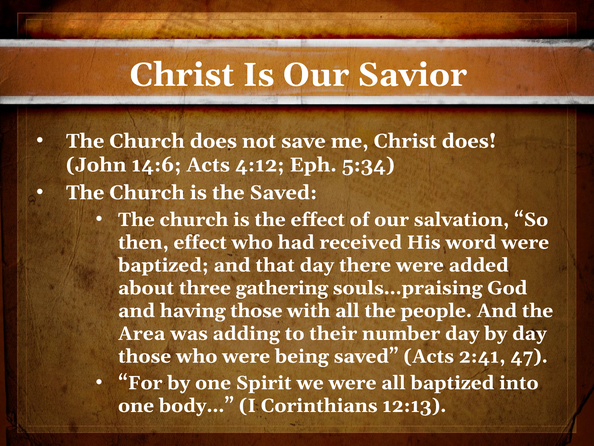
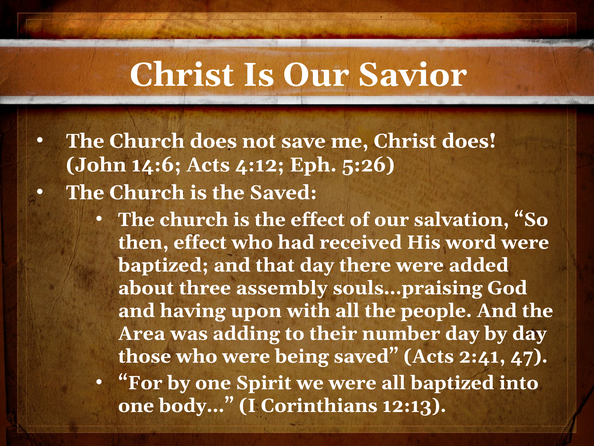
5:34: 5:34 -> 5:26 (368, 165)
gathering: gathering -> assembly (282, 288)
having those: those -> upon (256, 310)
